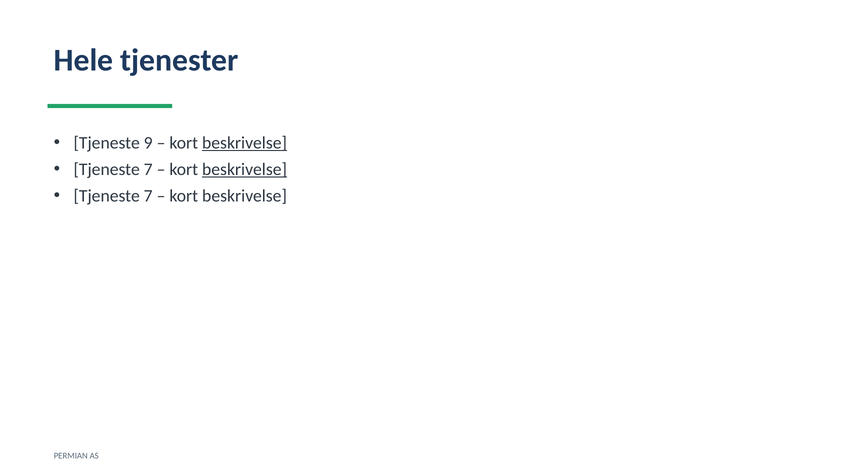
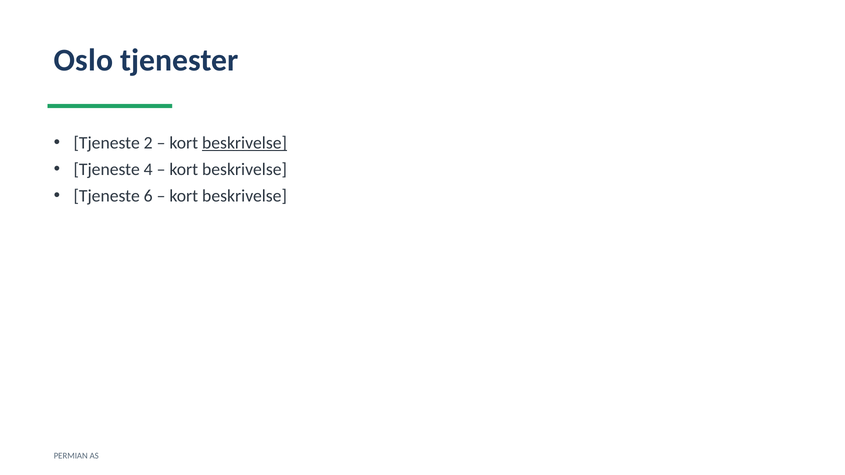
Hele: Hele -> Oslo (83, 60)
9: 9 -> 2 (148, 143)
7: 7 -> 4 (148, 170)
beskrivelse underline: present -> none (245, 170)
7: 7 -> 6 (148, 196)
